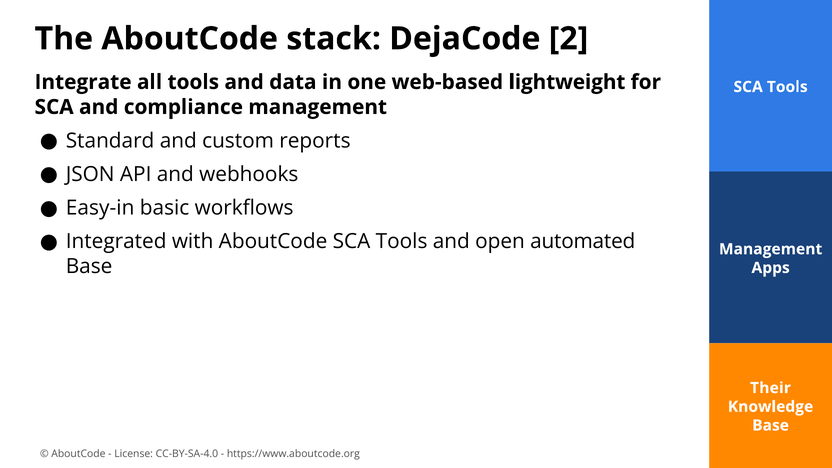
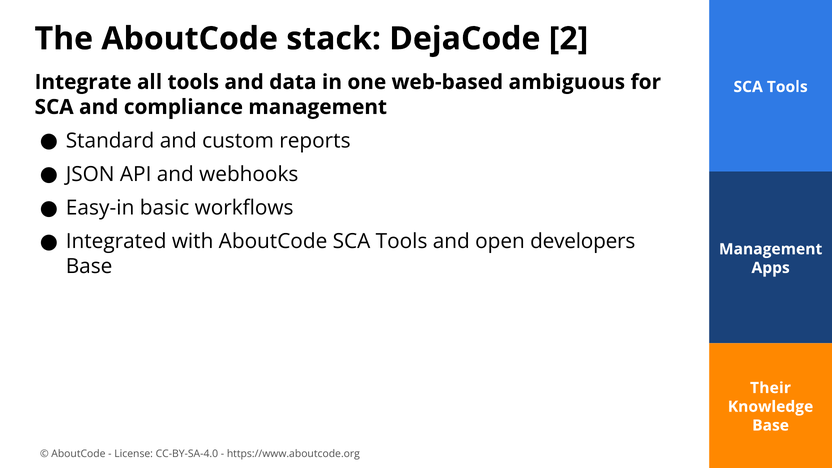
lightweight: lightweight -> ambiguous (567, 82)
automated: automated -> developers (583, 242)
